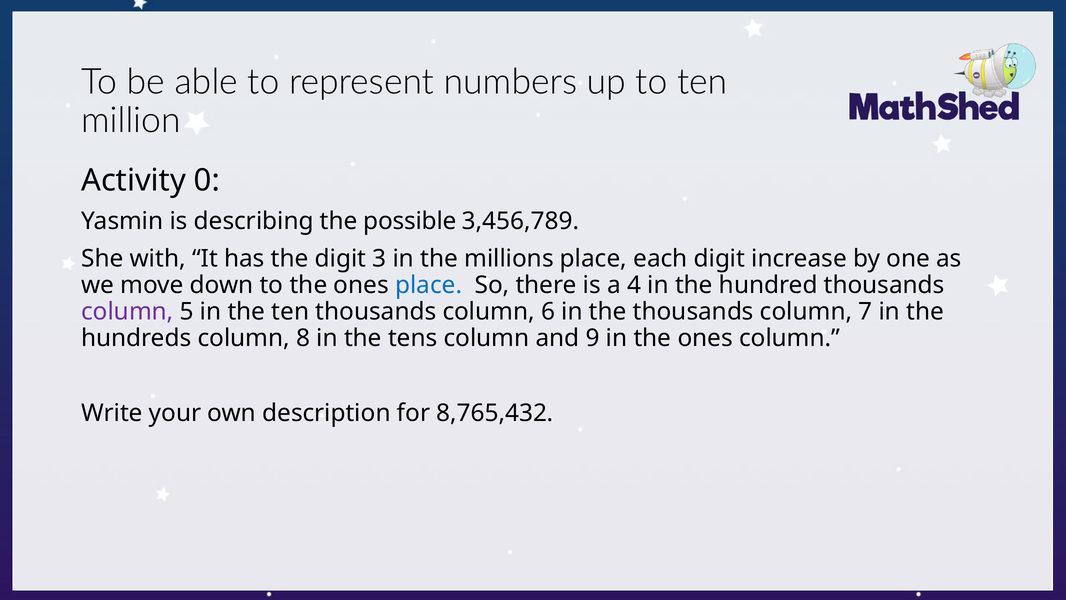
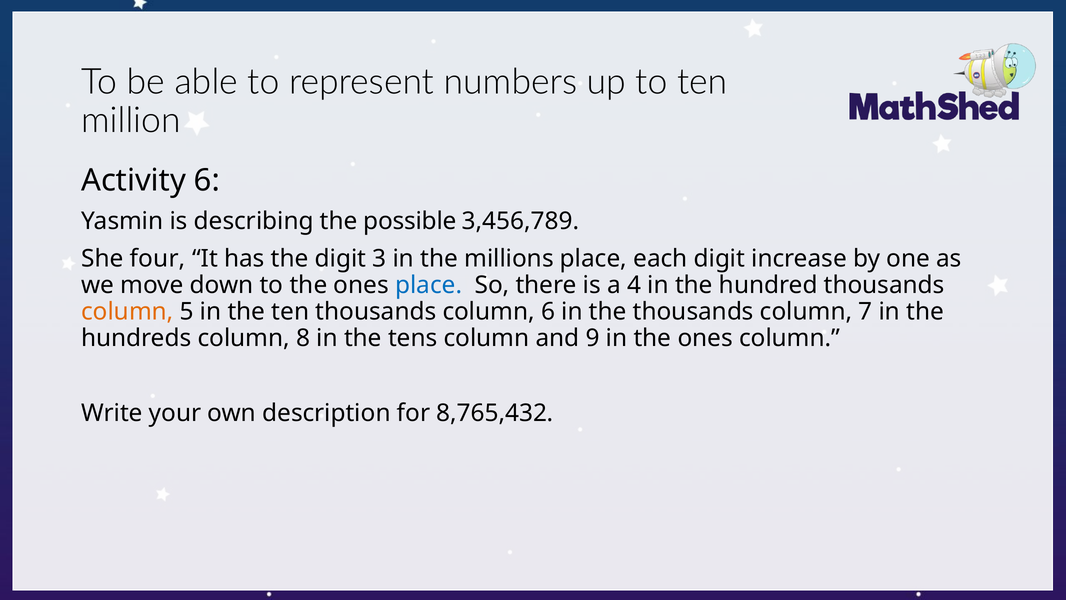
Activity 0: 0 -> 6 (207, 180)
with: with -> four (158, 259)
column colour: purple -> orange (127, 311)
